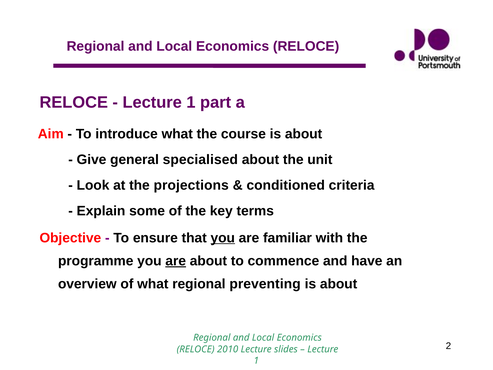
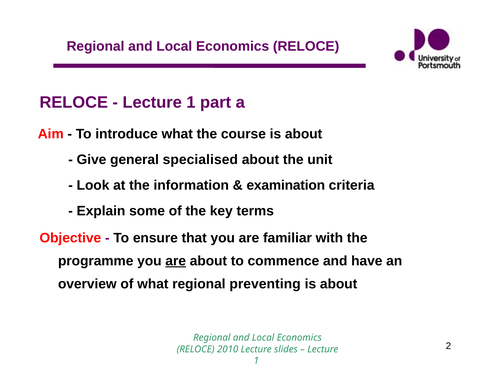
projections: projections -> information (191, 185)
conditioned: conditioned -> examination (286, 185)
you underline: present -> none (223, 238)
